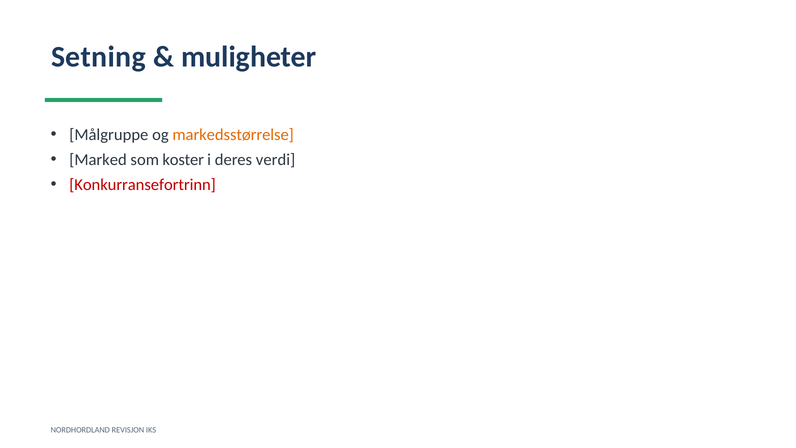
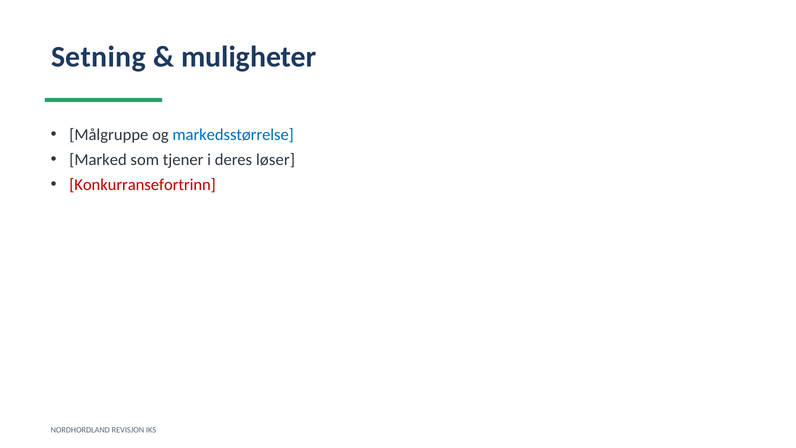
markedsstørrelse colour: orange -> blue (233, 135)
koster: koster -> tjener (183, 160)
verdi: verdi -> løser (276, 160)
